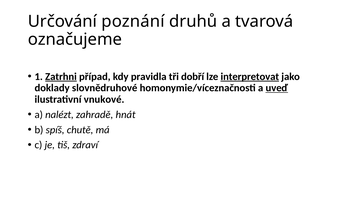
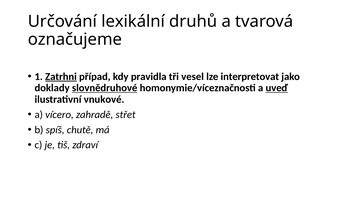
poznání: poznání -> lexikální (133, 22)
dobří: dobří -> vesel (193, 77)
interpretovat underline: present -> none (250, 77)
slovnědruhové underline: none -> present (105, 88)
nalézt: nalézt -> vícero (59, 115)
hnát: hnát -> střet (126, 115)
